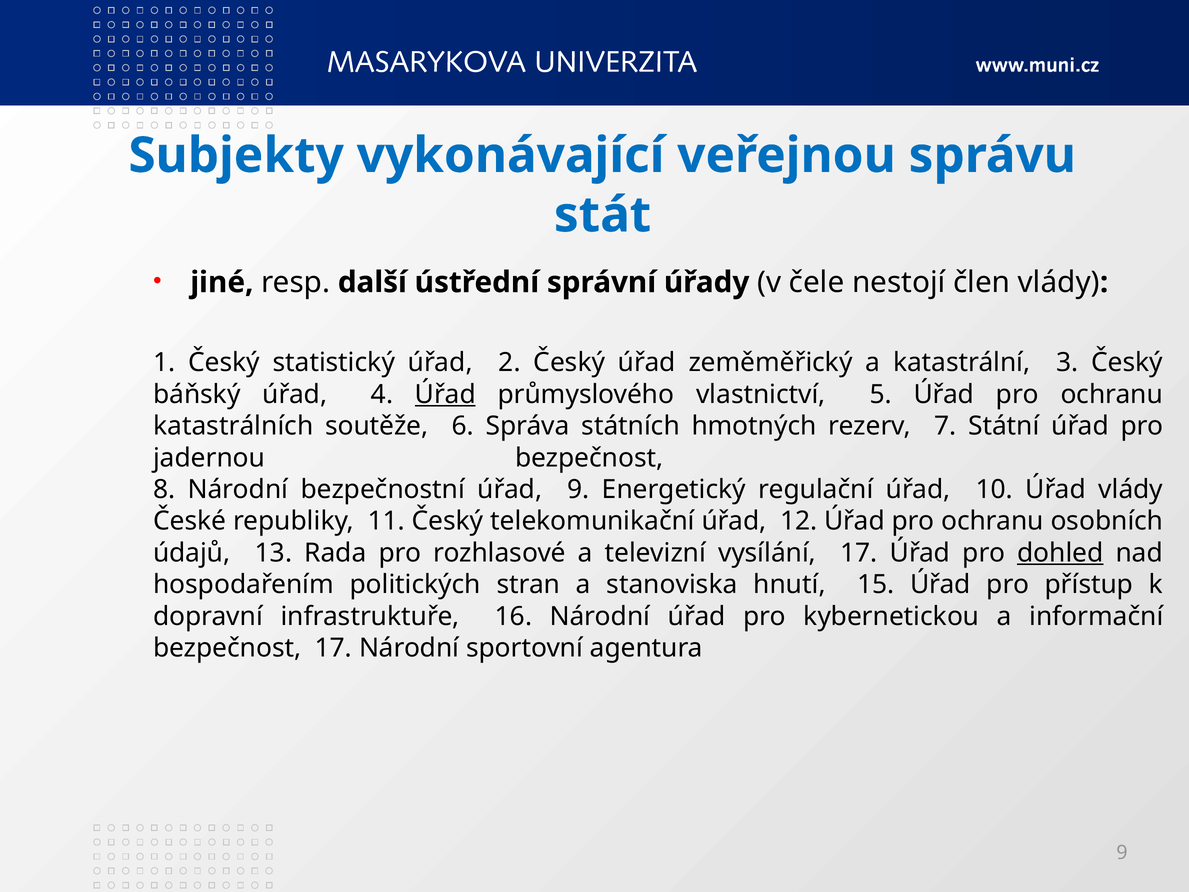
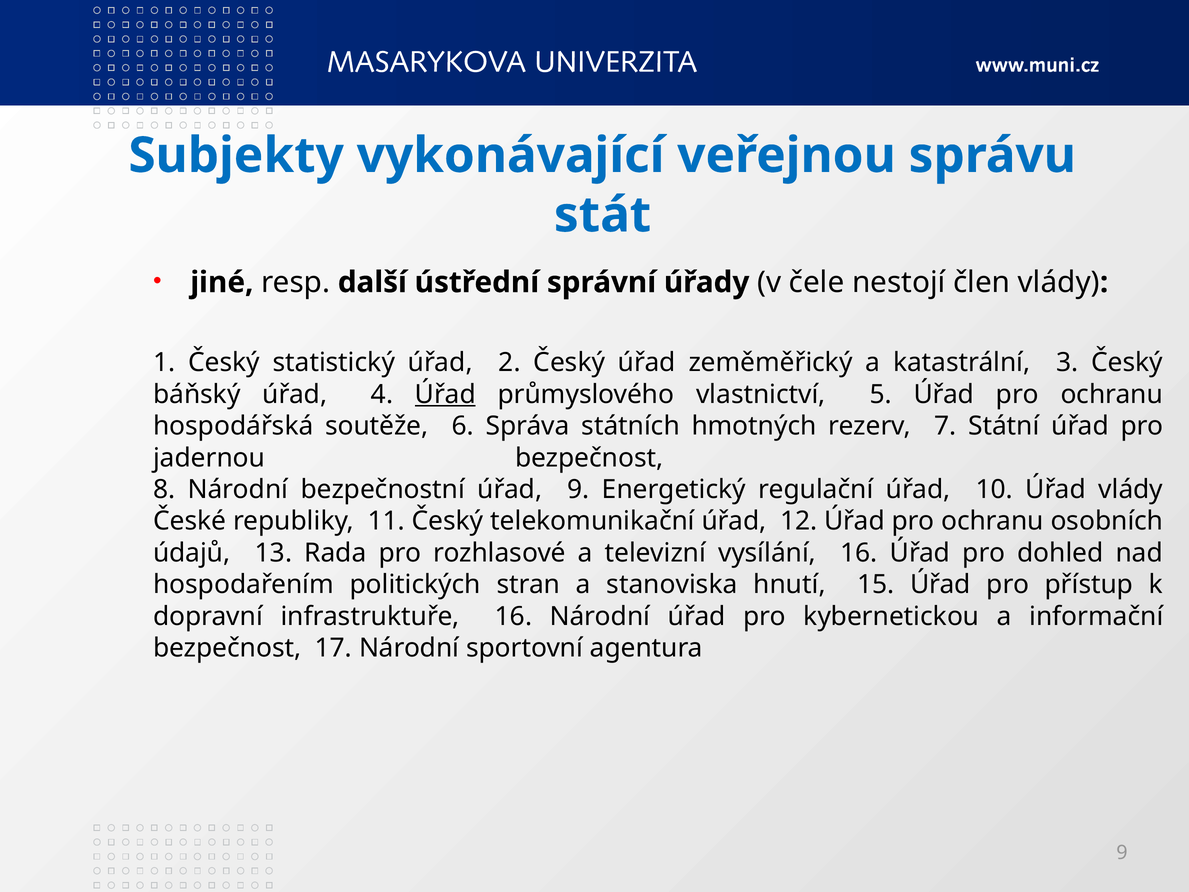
katastrálních: katastrálních -> hospodářská (233, 426)
vysílání 17: 17 -> 16 (859, 553)
dohled underline: present -> none (1060, 553)
